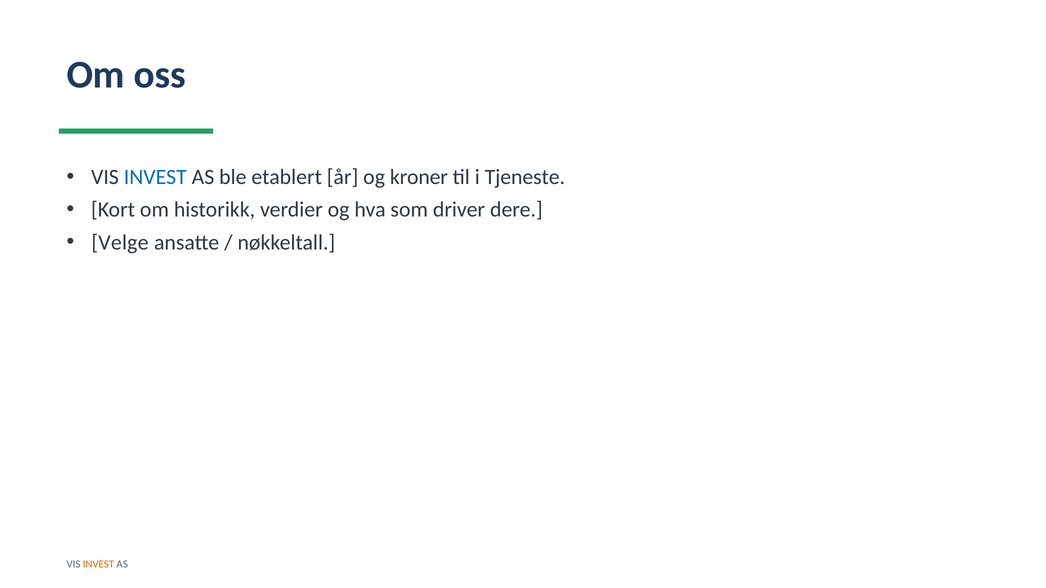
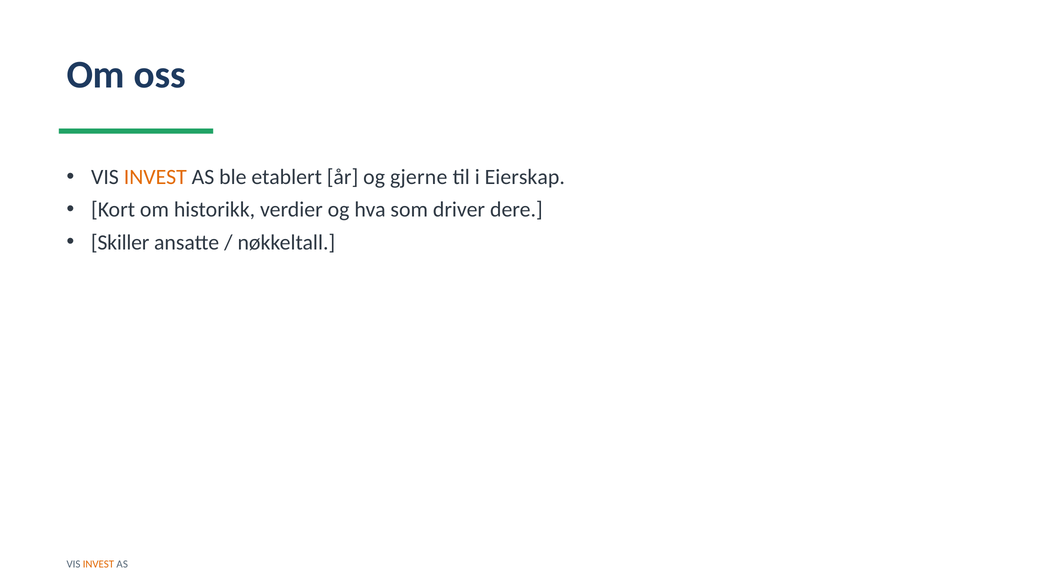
INVEST colour: blue -> orange (155, 177)
kroner: kroner -> gjerne (419, 177)
Tjeneste: Tjeneste -> Eierskap (525, 177)
Velge: Velge -> Skiller (120, 243)
